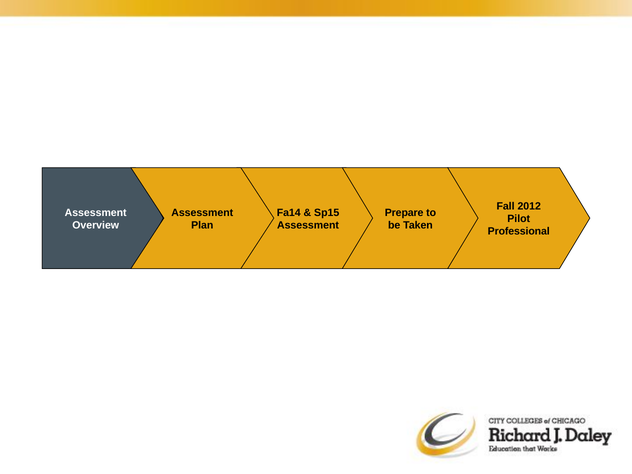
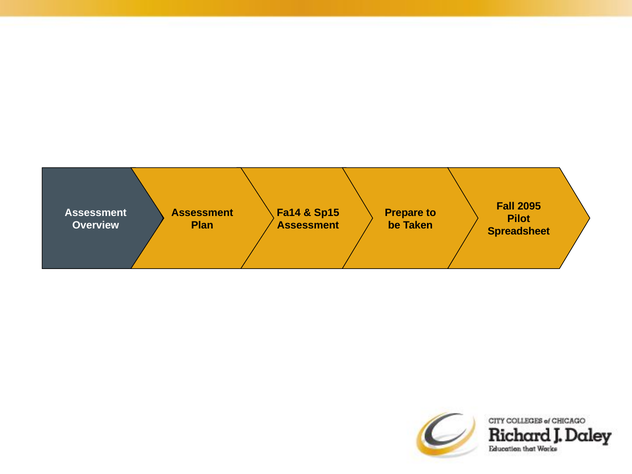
2012: 2012 -> 2095 (529, 206)
Professional: Professional -> Spreadsheet (519, 231)
